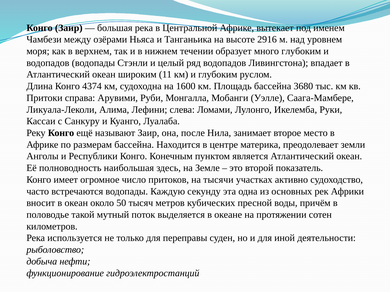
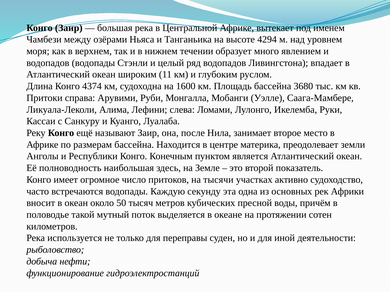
2916: 2916 -> 4294 (267, 40)
много глубоким: глубоким -> явлением (301, 51)
